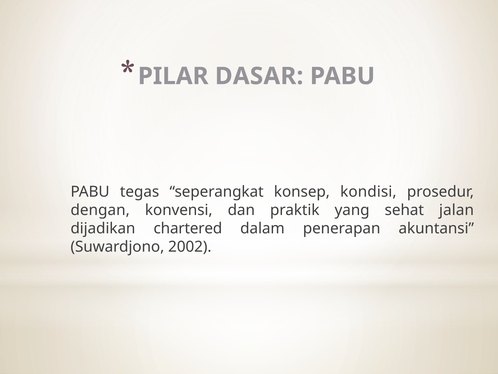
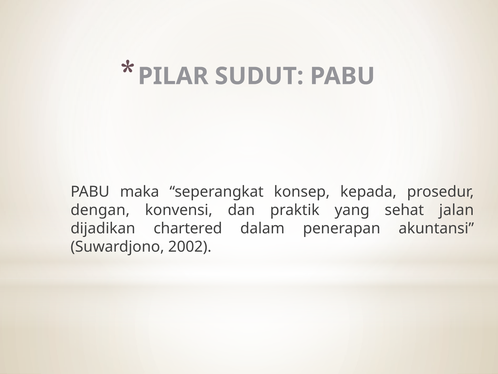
DASAR: DASAR -> SUDUT (259, 76)
tegas: tegas -> maka (140, 192)
kondisi: kondisi -> kepada (368, 192)
